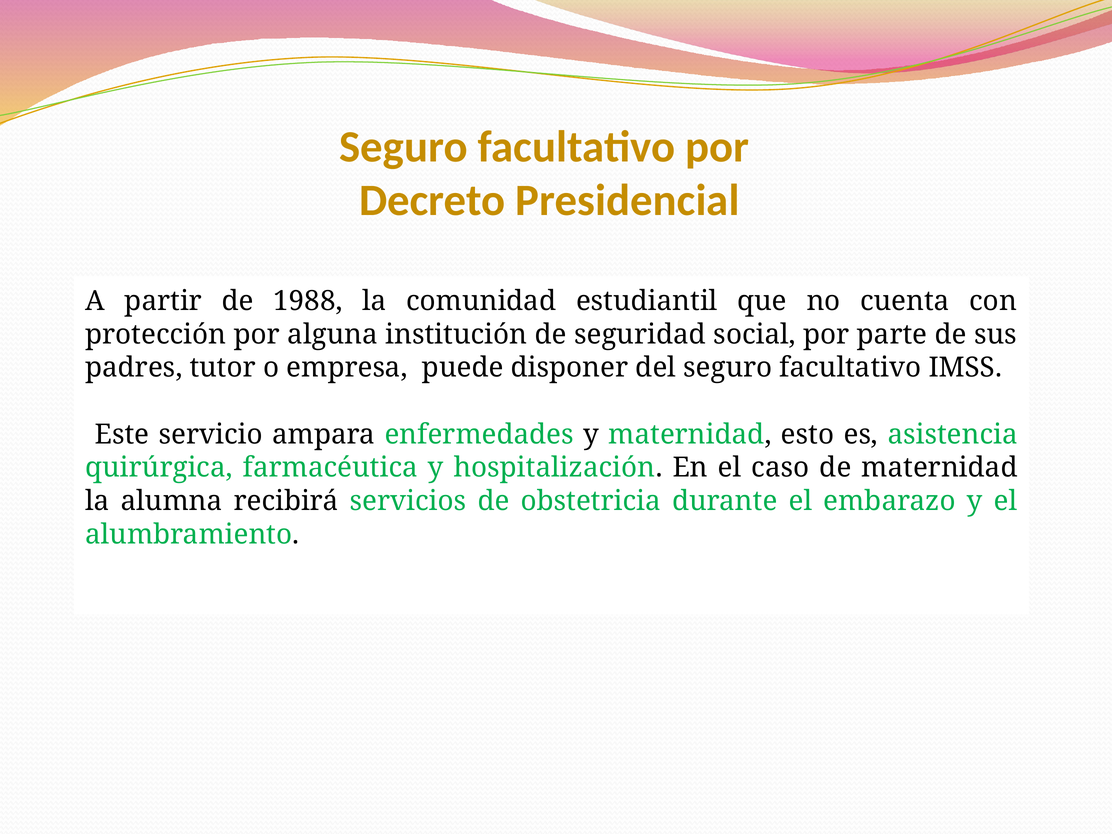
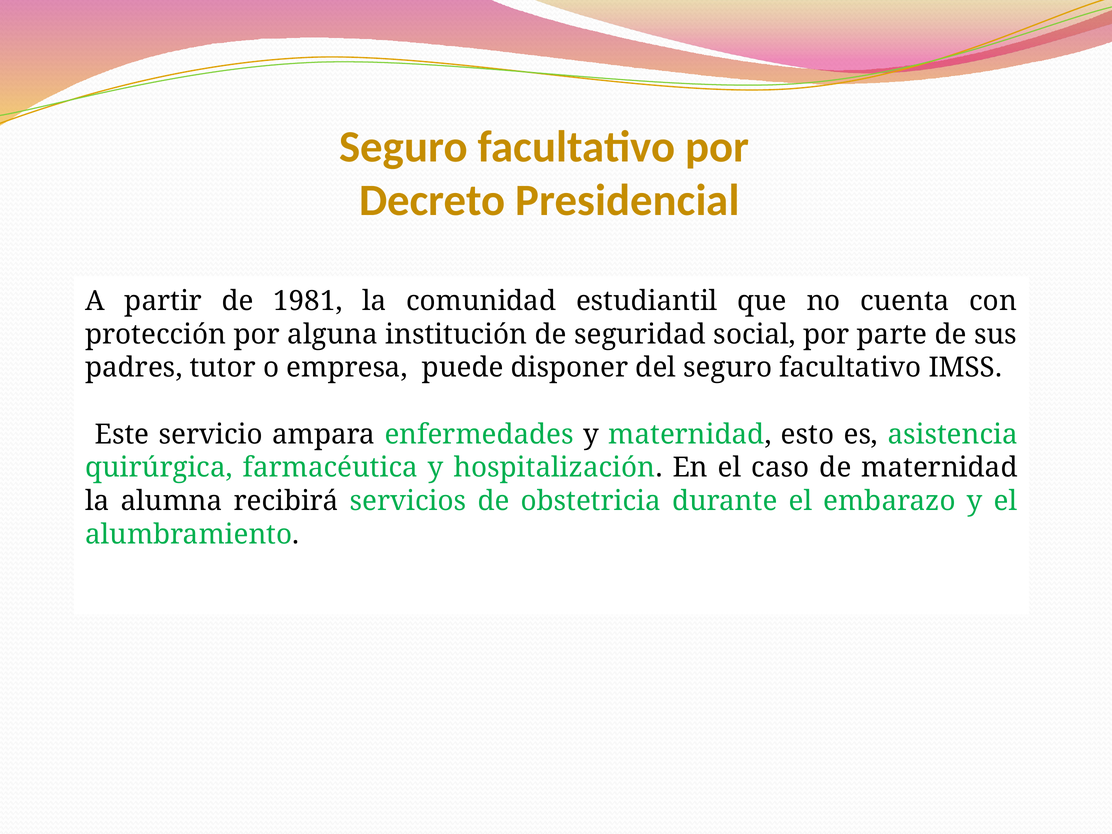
1988: 1988 -> 1981 (308, 301)
